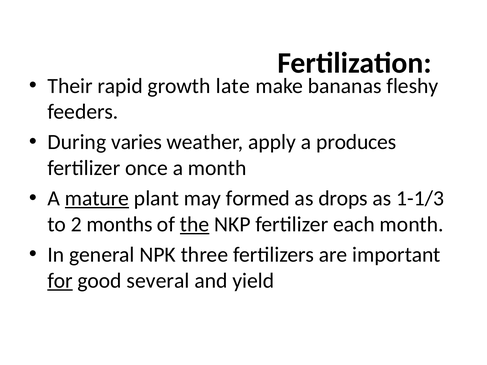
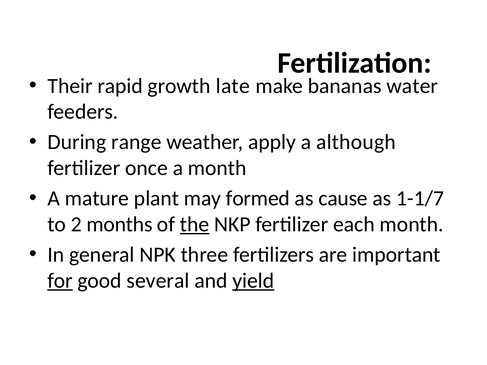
fleshy: fleshy -> water (412, 86)
varies: varies -> range (136, 142)
produces: produces -> although (356, 142)
mature underline: present -> none (97, 199)
drops: drops -> cause (343, 199)
1-1/3: 1-1/3 -> 1-1/7 (420, 199)
yield underline: none -> present (253, 281)
